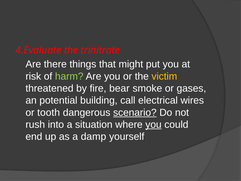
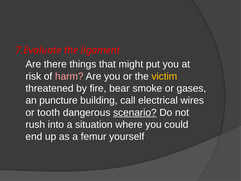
4.Evaluate: 4.Evaluate -> 7.Evaluate (38, 50)
trinitrate: trinitrate -> ligament (100, 50)
harm colour: light green -> pink (69, 76)
potential: potential -> puncture (58, 100)
you underline: present -> none (153, 124)
damp: damp -> femur (94, 136)
